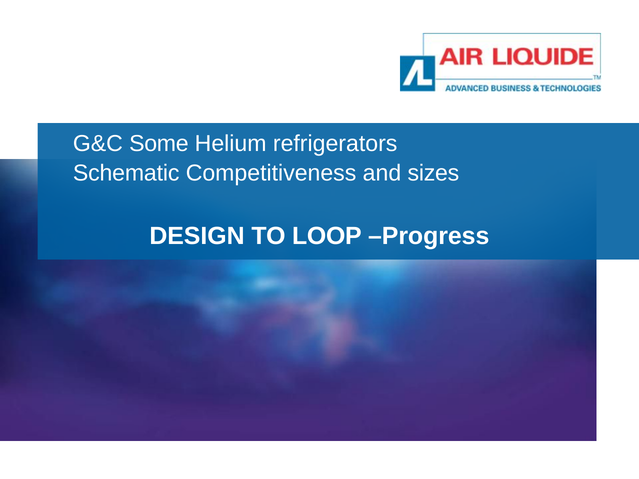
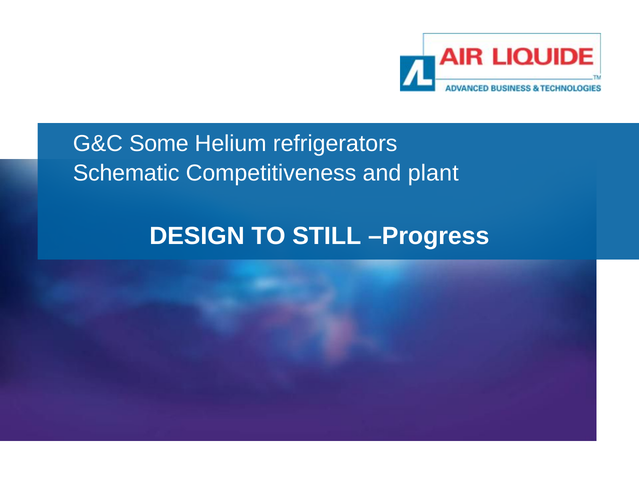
sizes: sizes -> plant (433, 173)
LOOP: LOOP -> STILL (327, 236)
